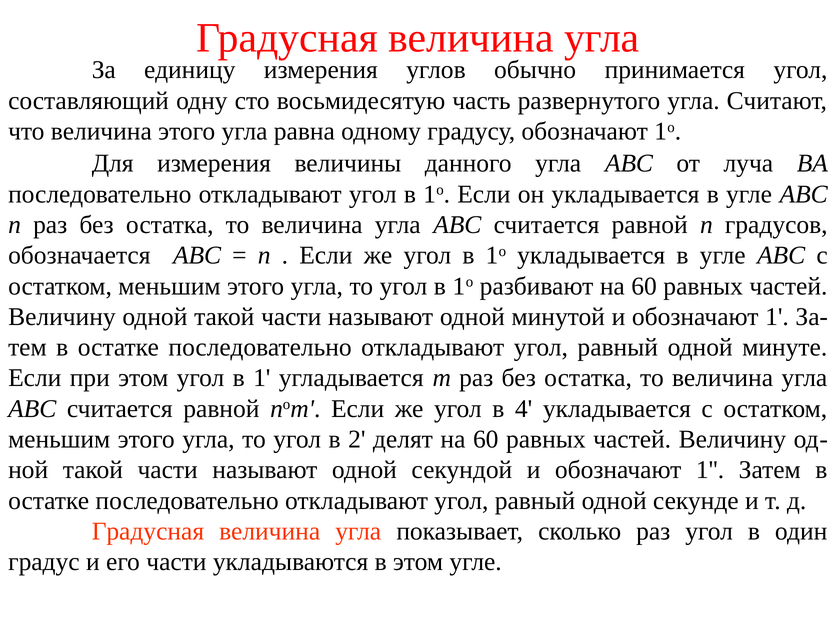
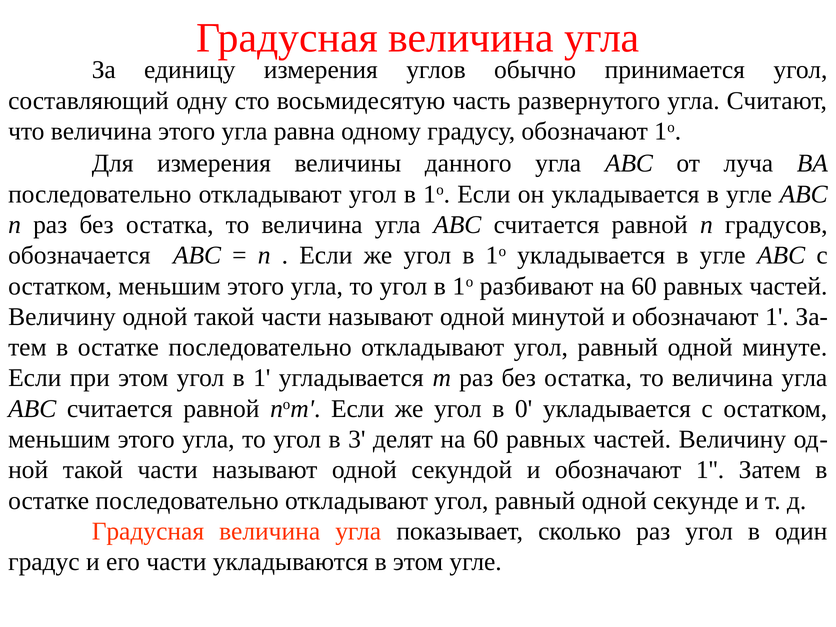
4: 4 -> 0 (524, 409)
2: 2 -> 3 (357, 439)
